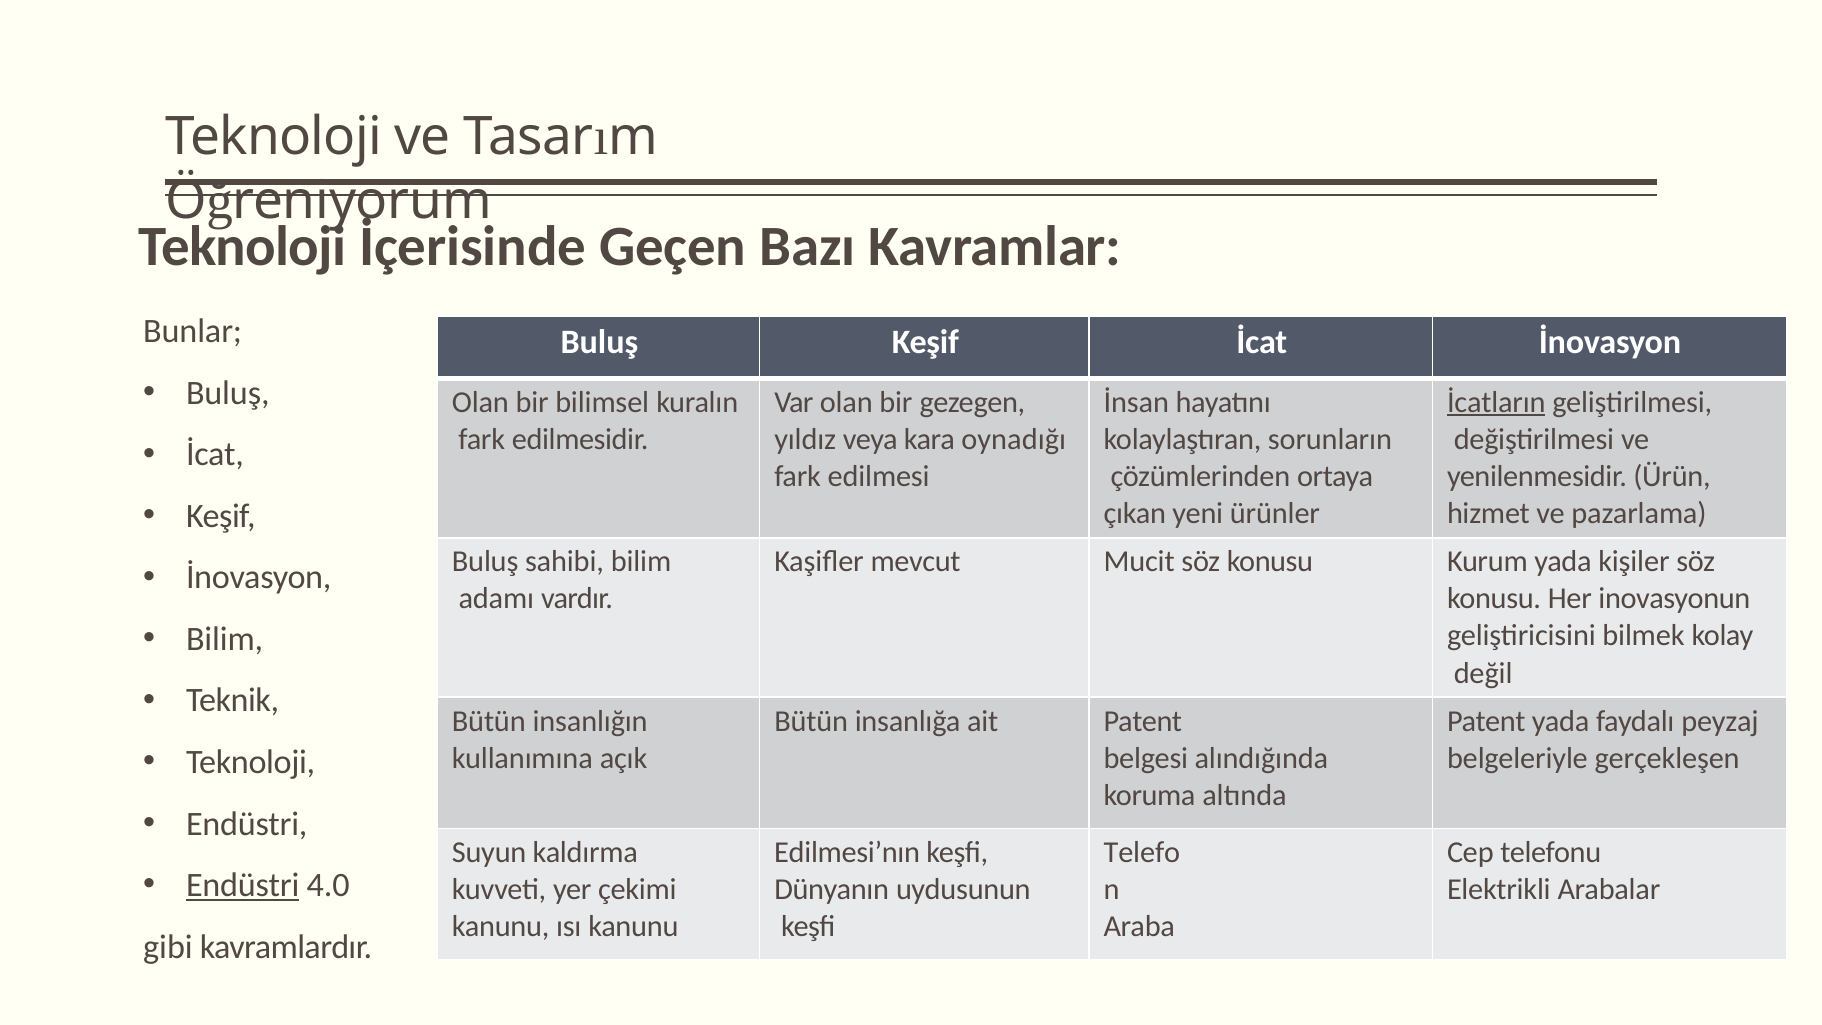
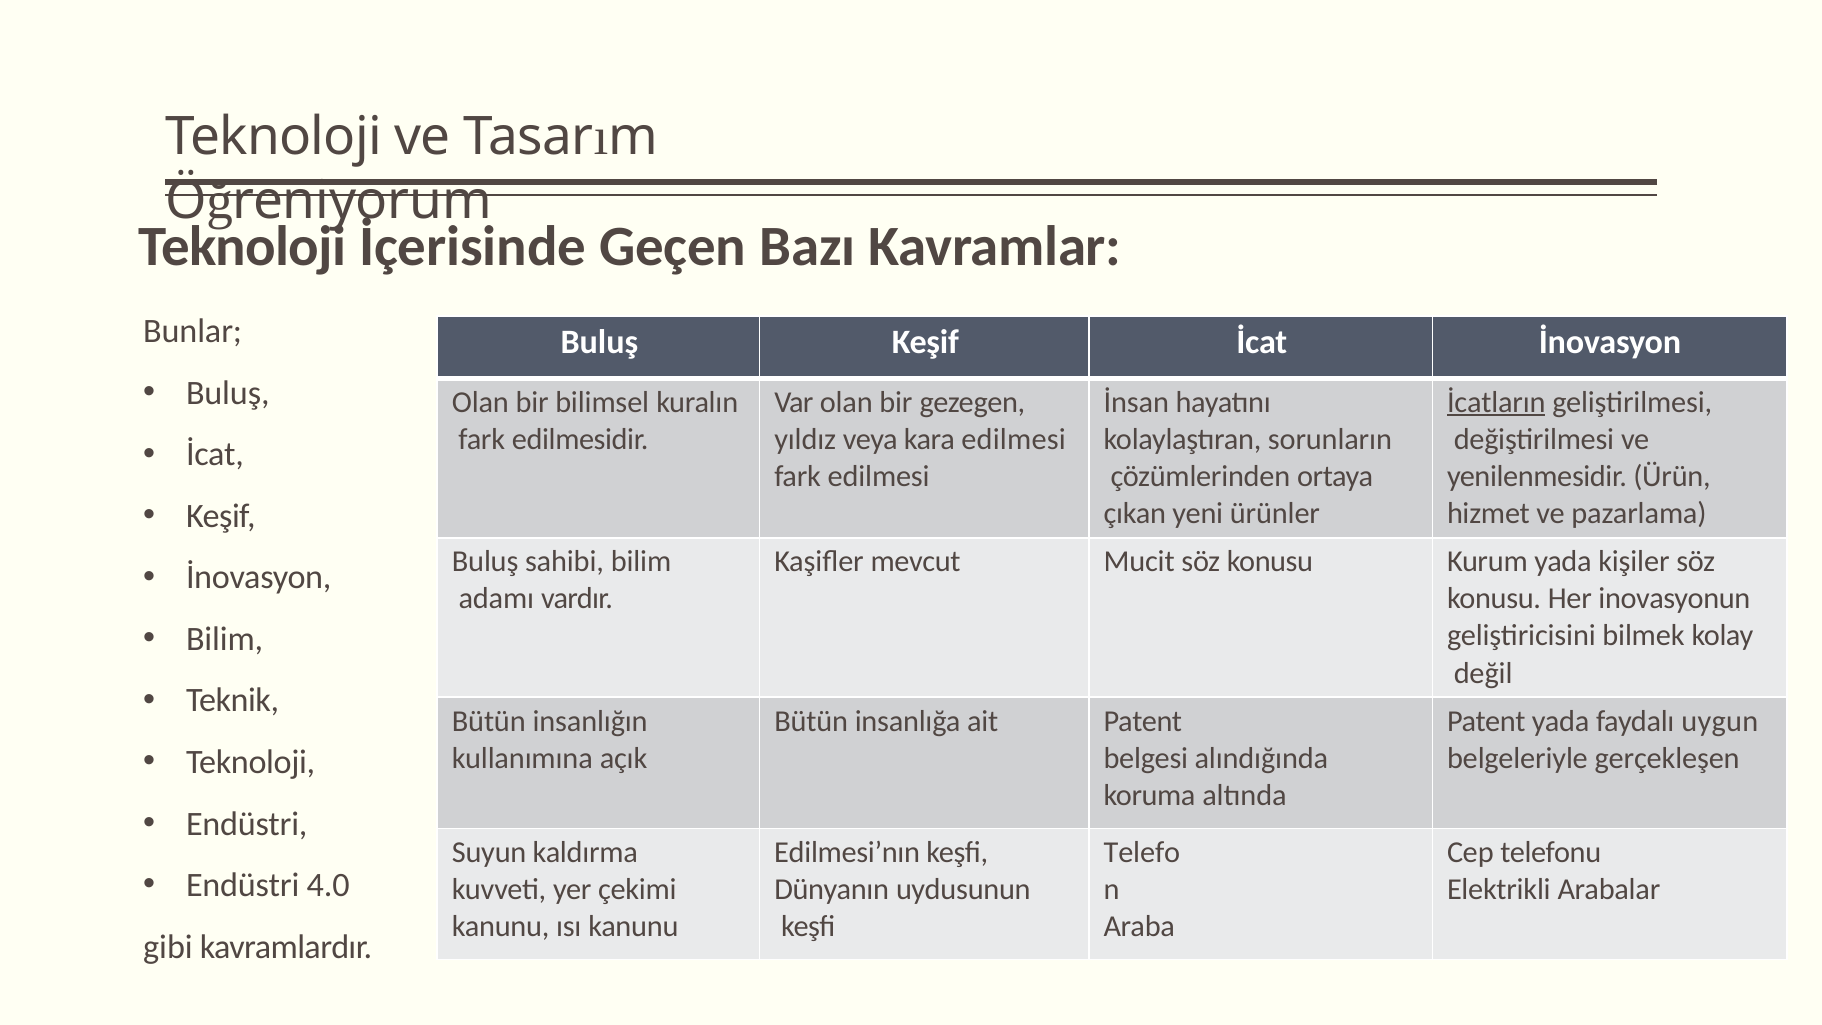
kara oynadığı: oynadığı -> edilmesi (1014, 439)
peyzaj: peyzaj -> uygun (1720, 721)
Endüstri underline: present -> none (243, 885)
